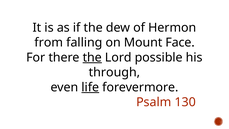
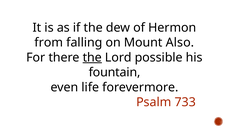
Face: Face -> Also (180, 42)
through: through -> fountain (115, 72)
life underline: present -> none (90, 87)
130: 130 -> 733 (185, 102)
